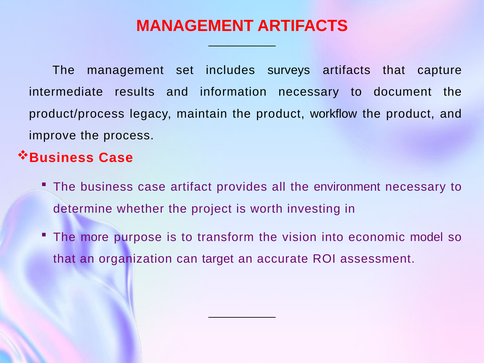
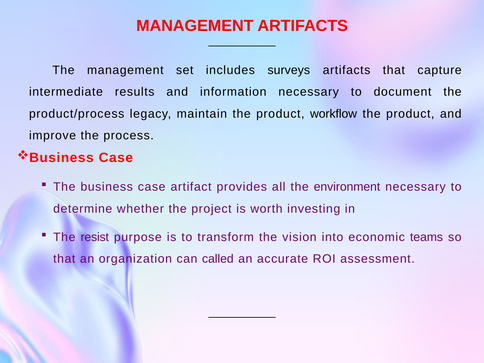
more: more -> resist (95, 237)
model: model -> teams (427, 237)
target: target -> called (218, 259)
